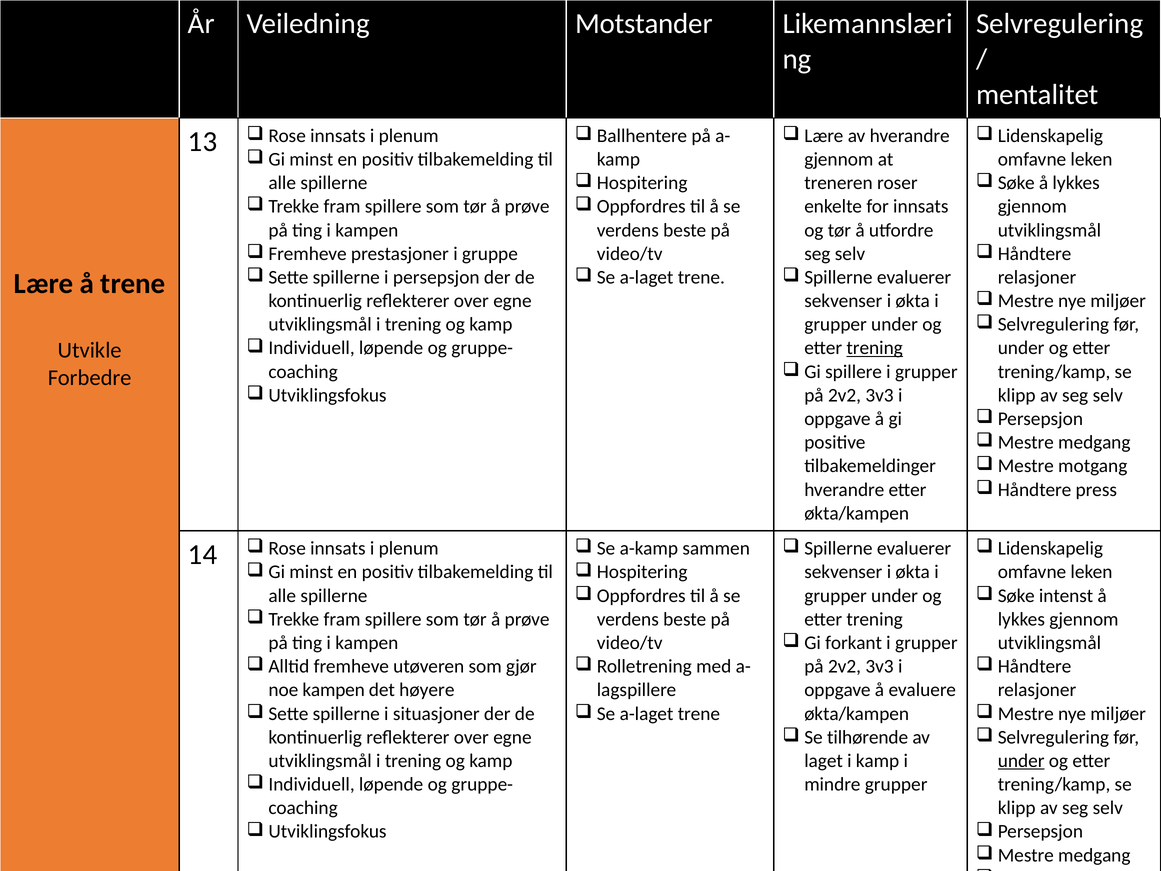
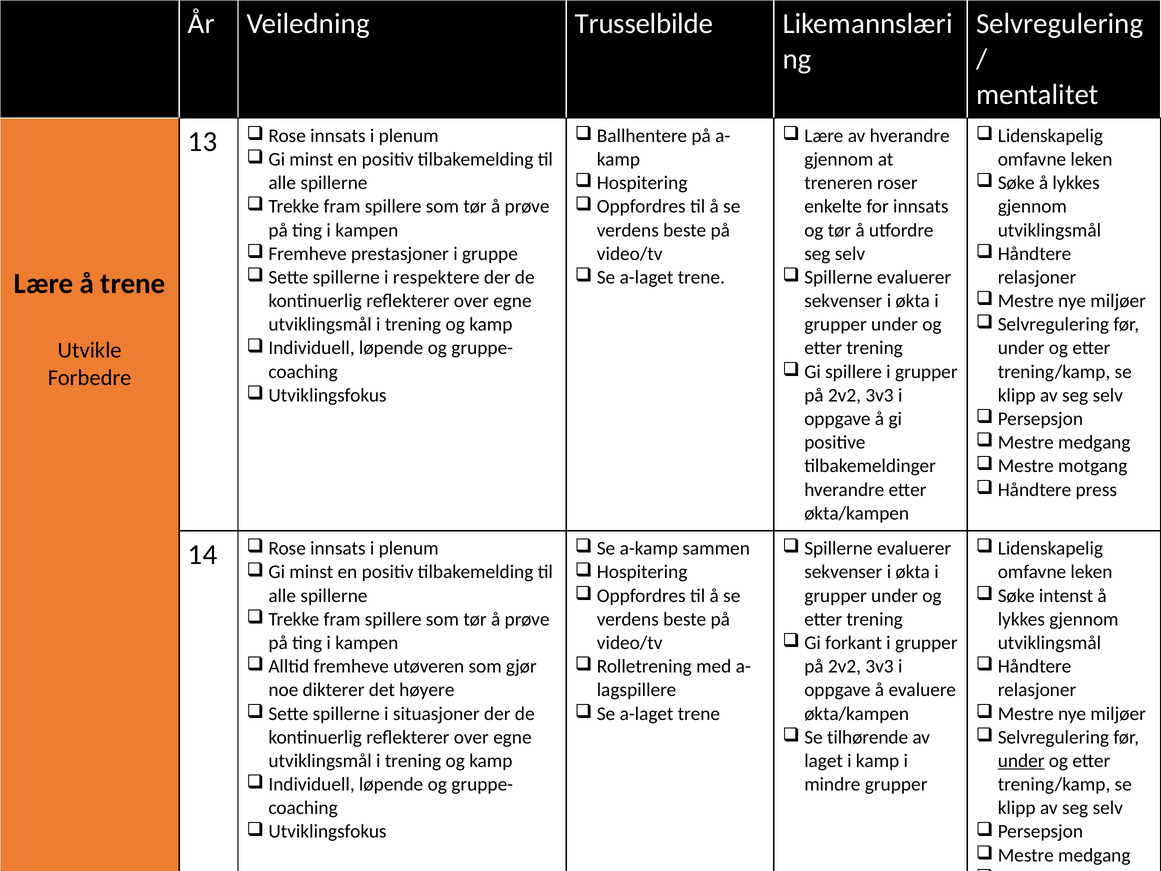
Motstander: Motstander -> Trusselbilde (644, 24)
persepsjon: persepsjon -> respektere (436, 277)
trening underline: present -> none (875, 348)
noe kampen: kampen -> dikterer (334, 690)
